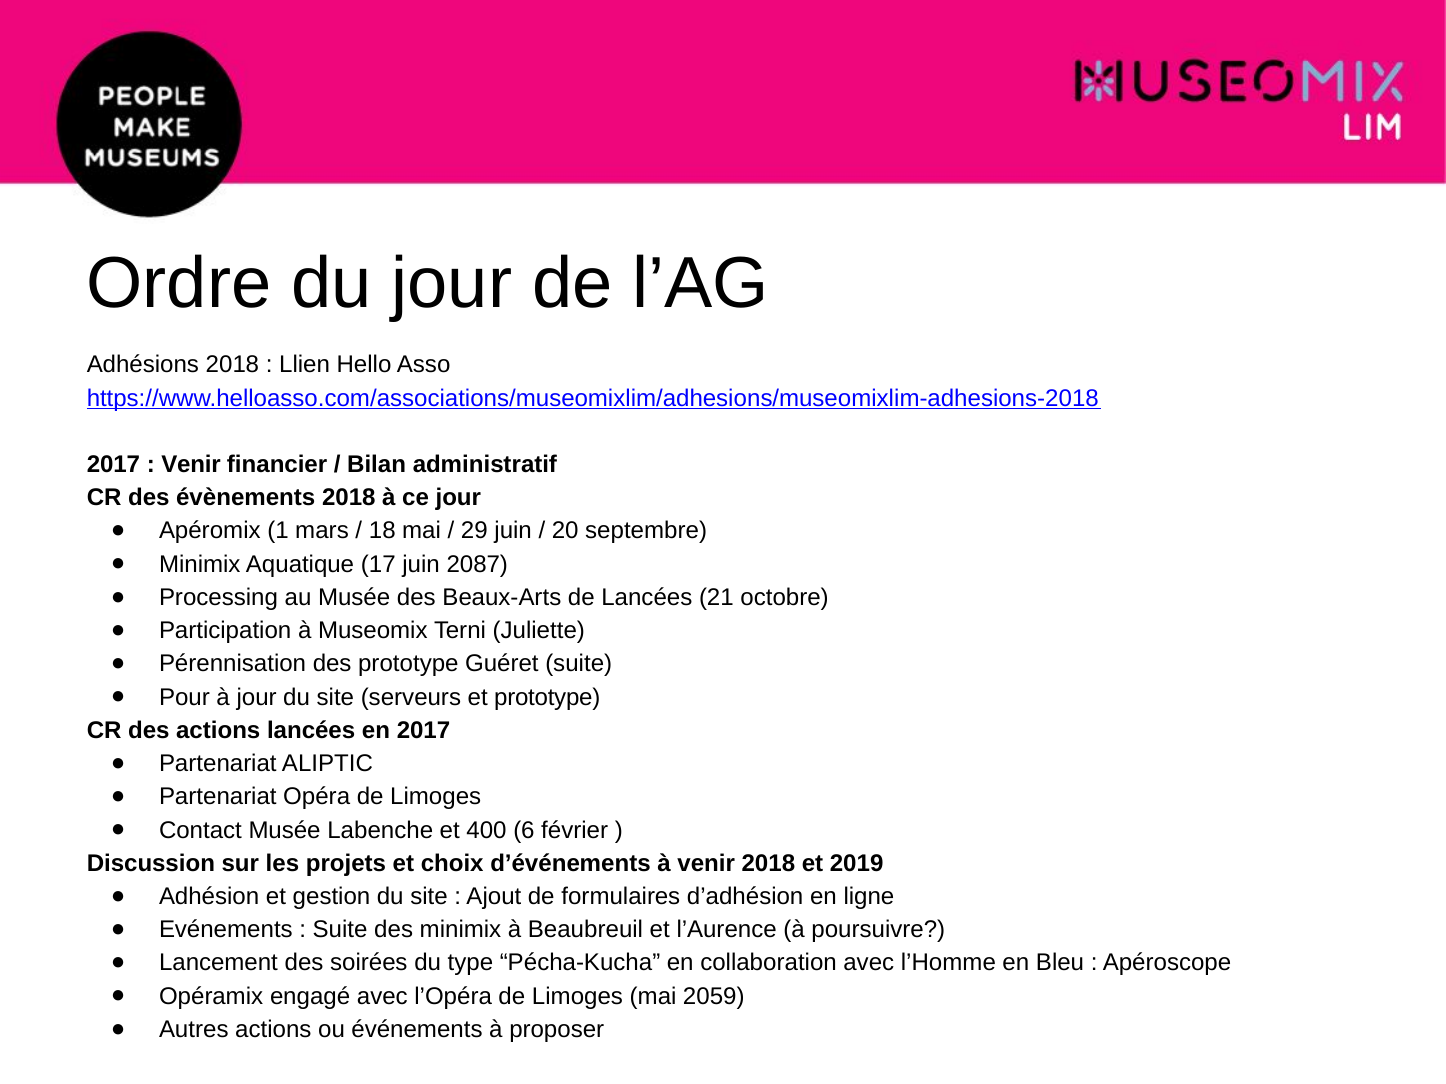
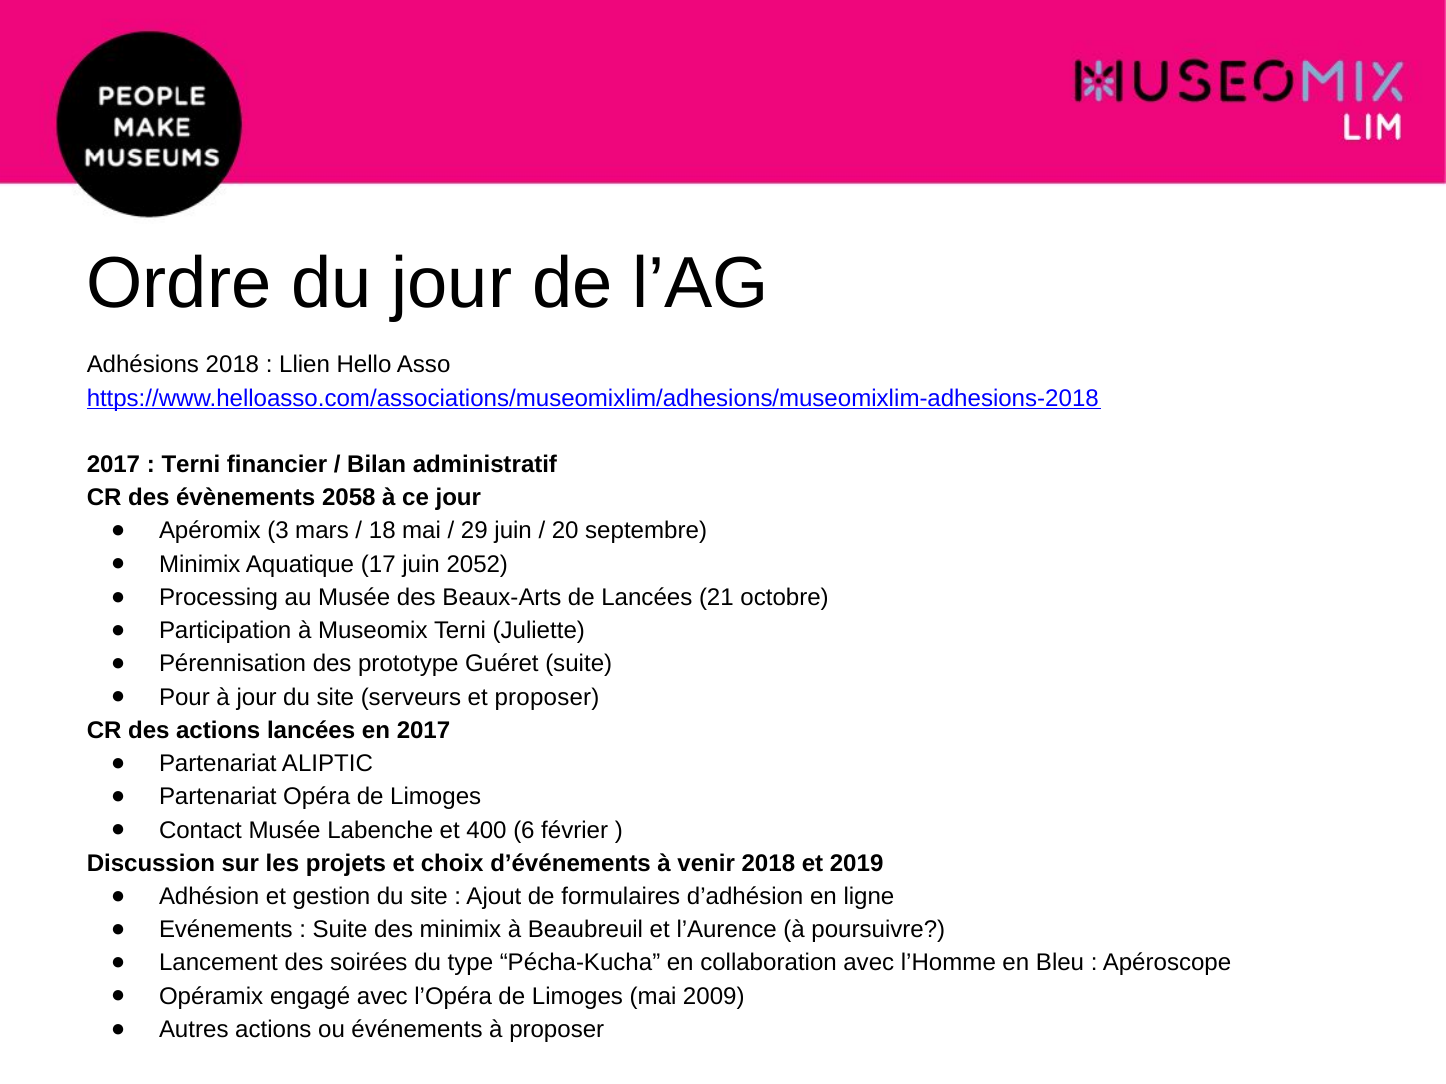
Venir: Venir -> Terni (191, 465)
évènements 2018: 2018 -> 2058 (349, 498)
1: 1 -> 3 (278, 531)
2087: 2087 -> 2052 (477, 564)
et prototype: prototype -> proposer (547, 697)
2059: 2059 -> 2009 (714, 997)
